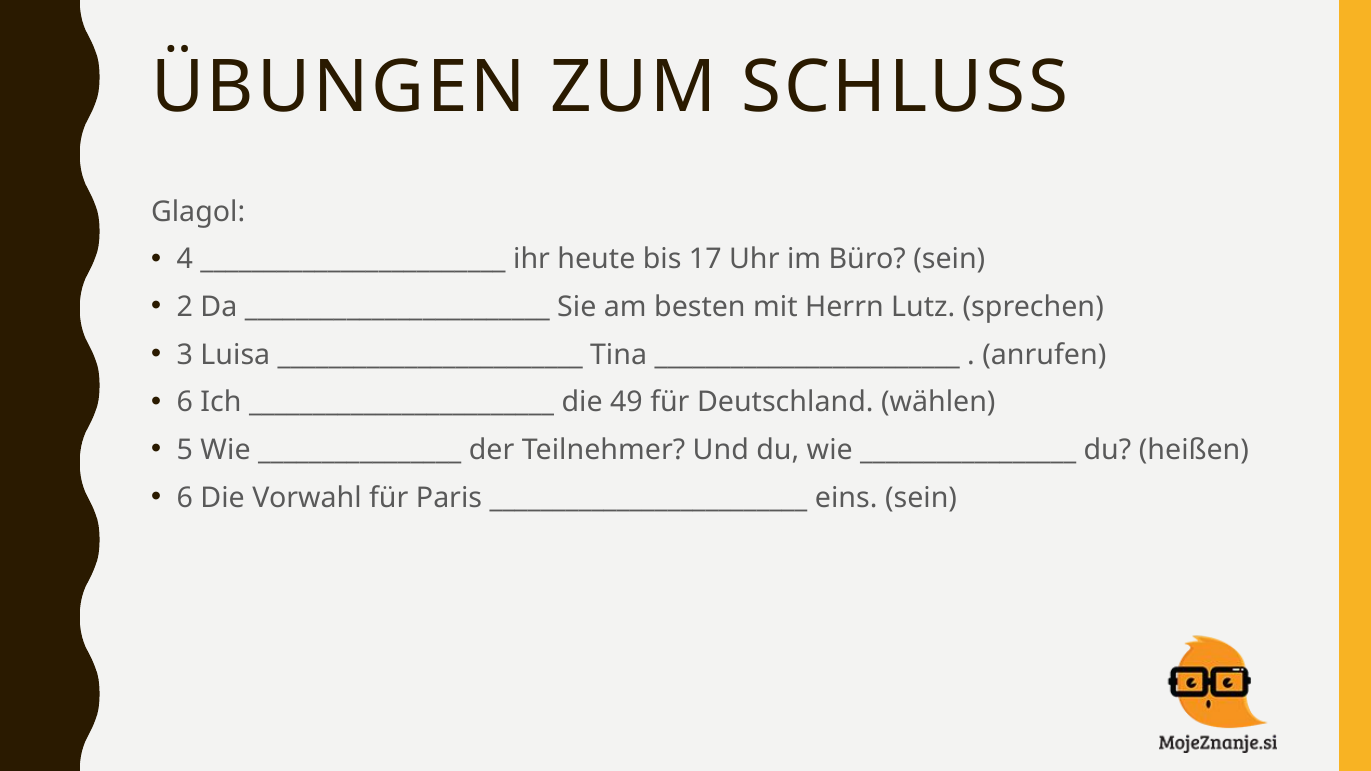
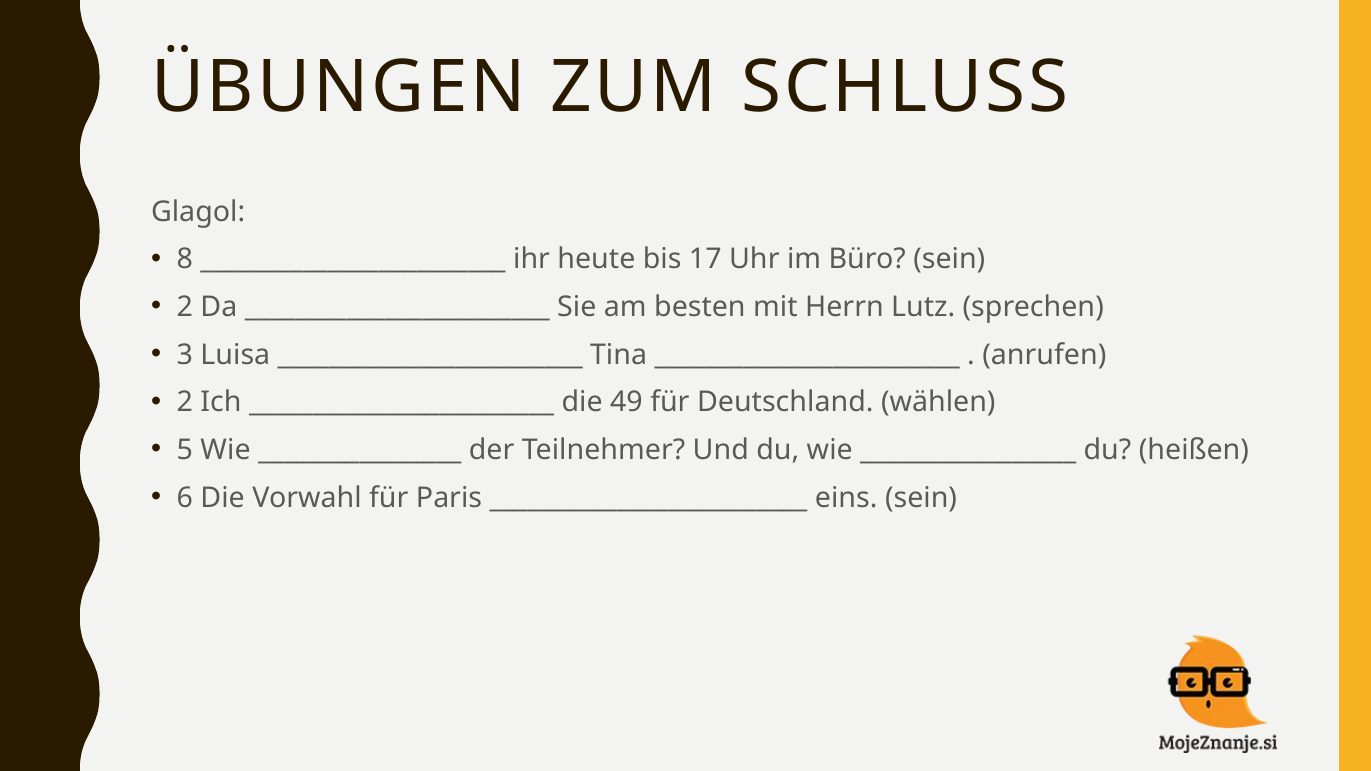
4: 4 -> 8 (185, 259)
6: 6 -> 2 (185, 403)
